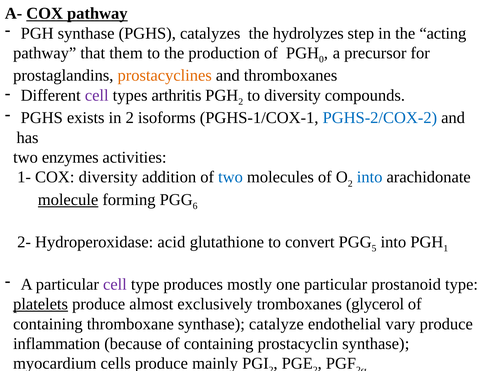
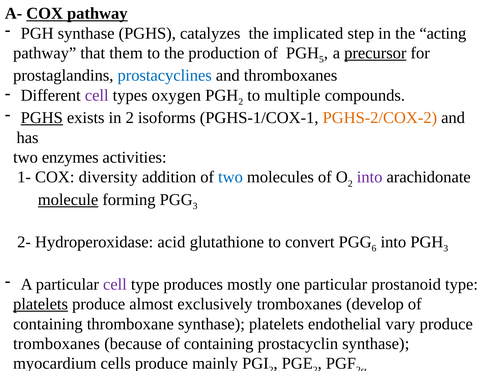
hydrolyzes: hydrolyzes -> implicated (308, 33)
0: 0 -> 5 (321, 59)
precursor underline: none -> present (375, 53)
prostacyclines colour: orange -> blue (165, 76)
arthritis: arthritis -> oxygen (176, 95)
to diversity: diversity -> multiple (292, 95)
PGHS underline: none -> present (42, 118)
PGHS-2/COX-2 colour: blue -> orange (380, 118)
into colour: blue -> purple (370, 177)
6: 6 -> 3 (195, 206)
5: 5 -> 6 (374, 249)
PGH 1: 1 -> 3 (446, 249)
glycerol: glycerol -> develop (375, 304)
synthase catalyze: catalyze -> platelets (276, 324)
inflammation: inflammation -> tromboxanes (57, 344)
